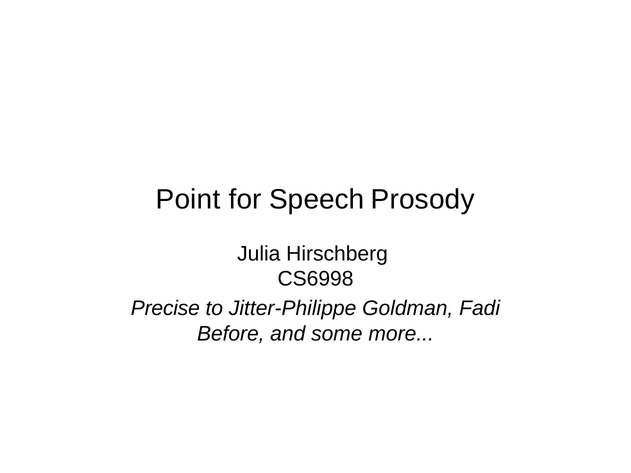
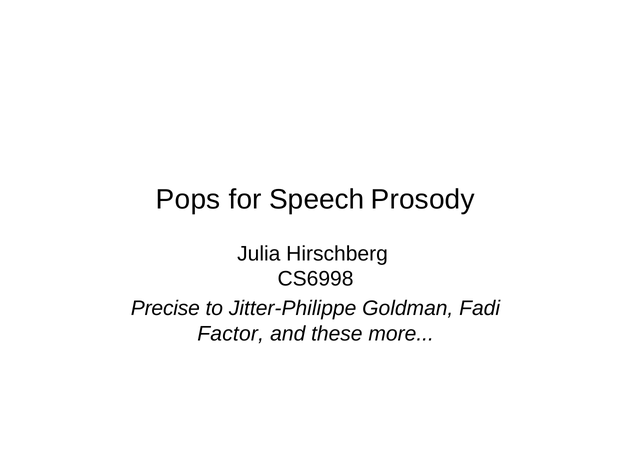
Point: Point -> Pops (188, 200)
Before: Before -> Factor (231, 334)
some: some -> these (337, 334)
